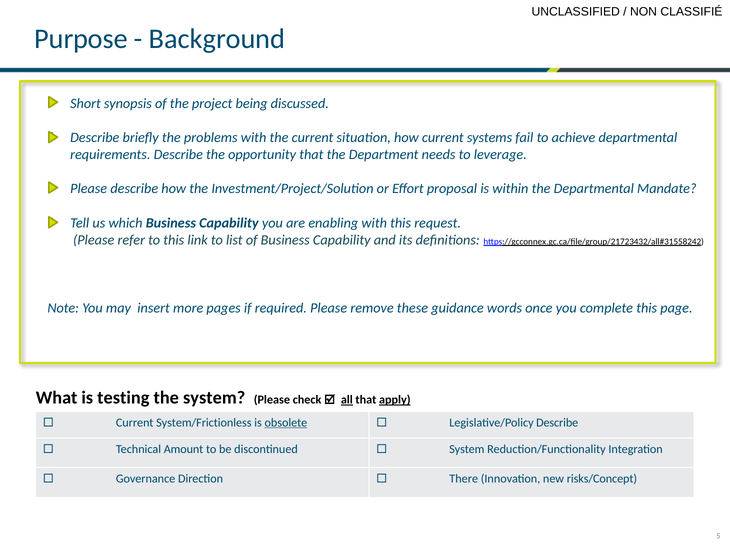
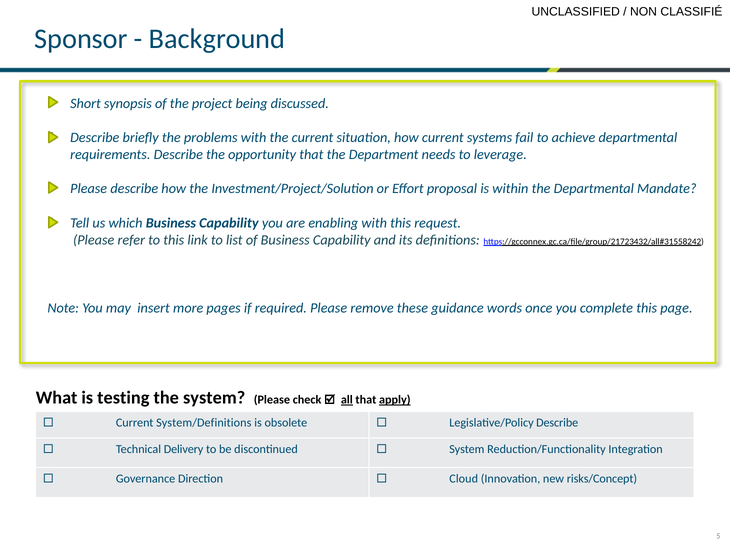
Purpose: Purpose -> Sponsor (81, 39)
System/Frictionless: System/Frictionless -> System/Definitions (204, 422)
obsolete underline: present -> none (286, 422)
Amount: Amount -> Delivery (184, 449)
There: There -> Cloud (464, 478)
